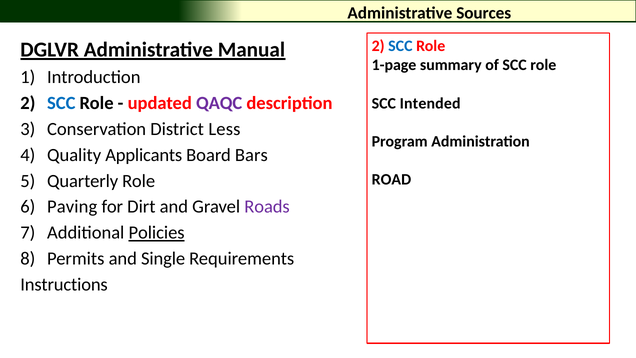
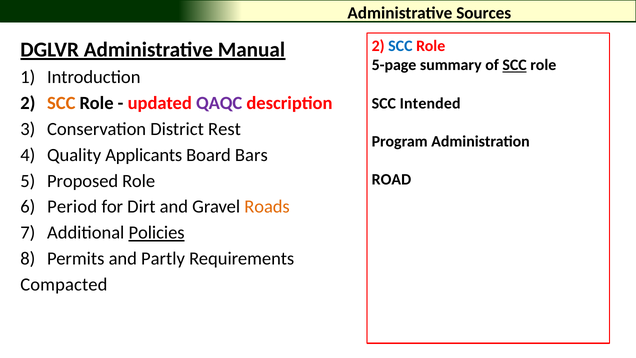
1-page: 1-page -> 5-page (394, 65)
SCC underline: none -> present (515, 65)
SCC colour: blue -> orange (61, 103)
Less: Less -> Rest (224, 129)
Quarterly: Quarterly -> Proposed (83, 181)
Paving: Paving -> Period (72, 207)
Roads colour: purple -> orange (267, 207)
Single: Single -> Partly (163, 259)
Instructions: Instructions -> Compacted (64, 284)
